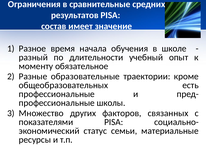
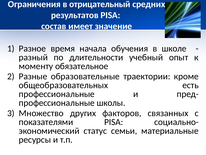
сравнительные: сравнительные -> отрицательный (100, 4)
